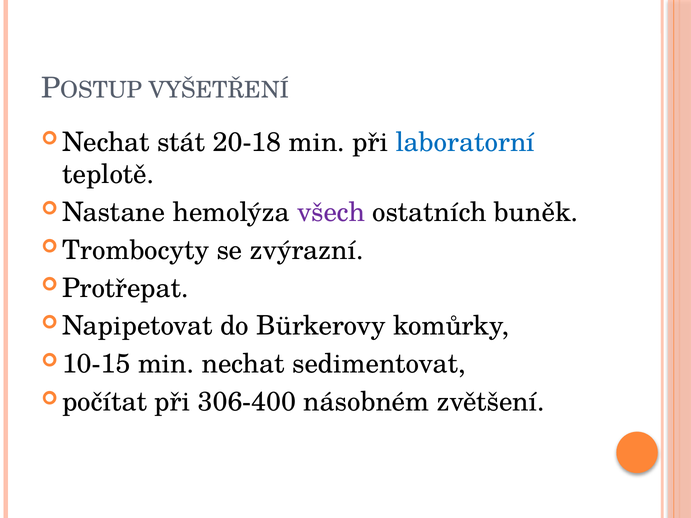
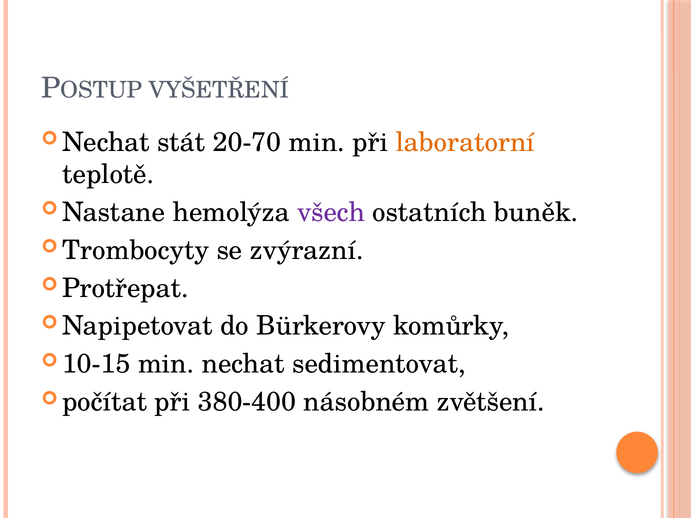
20-18: 20-18 -> 20-70 (247, 142)
laboratorní colour: blue -> orange (465, 142)
306-400: 306-400 -> 380-400 (247, 402)
